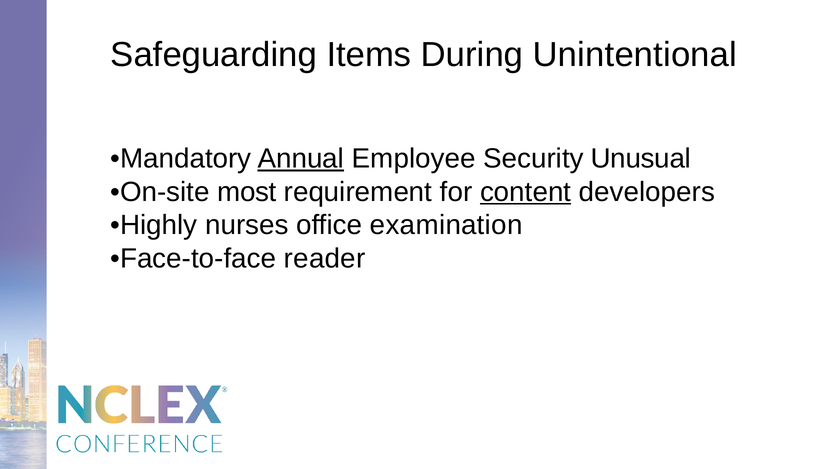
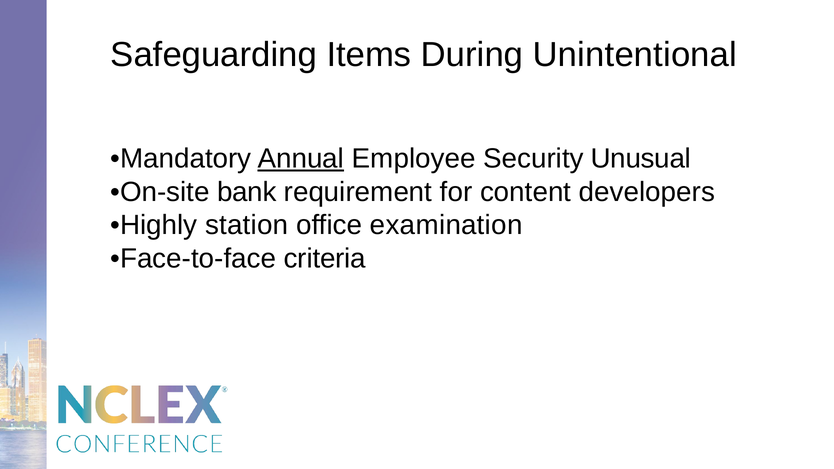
most: most -> bank (247, 192)
content underline: present -> none (526, 192)
nurses: nurses -> station (247, 225)
reader: reader -> criteria (325, 259)
